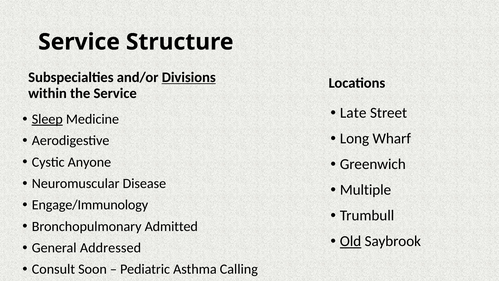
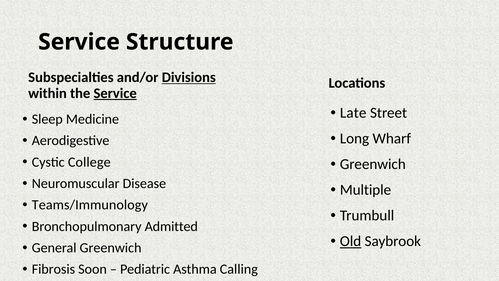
Service underline: none -> present (115, 93)
Sleep underline: present -> none (47, 119)
Anyone: Anyone -> College (89, 162)
Engage/Immunology: Engage/Immunology -> Teams/Immunology (90, 205)
General Addressed: Addressed -> Greenwich (111, 248)
Consult: Consult -> Fibrosis (53, 269)
